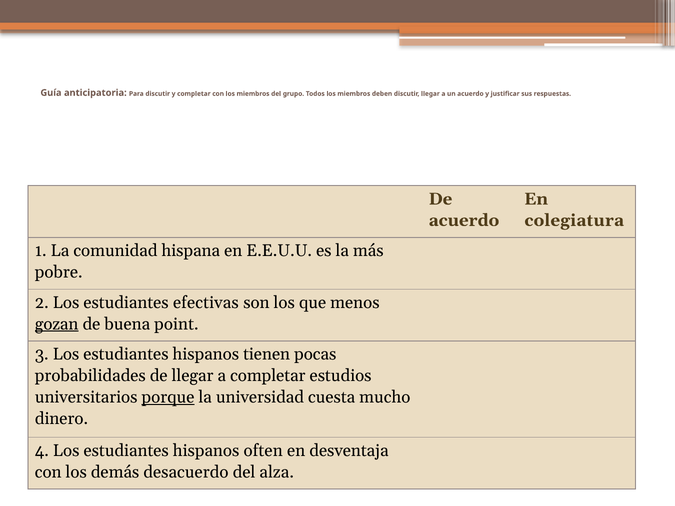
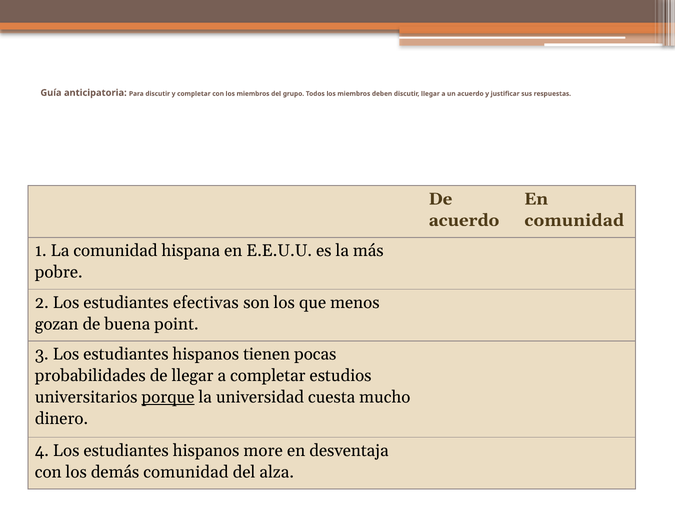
colegiatura: colegiatura -> comunidad (574, 220)
gozan underline: present -> none (57, 324)
often: often -> more (263, 451)
demás desacuerdo: desacuerdo -> comunidad (186, 472)
